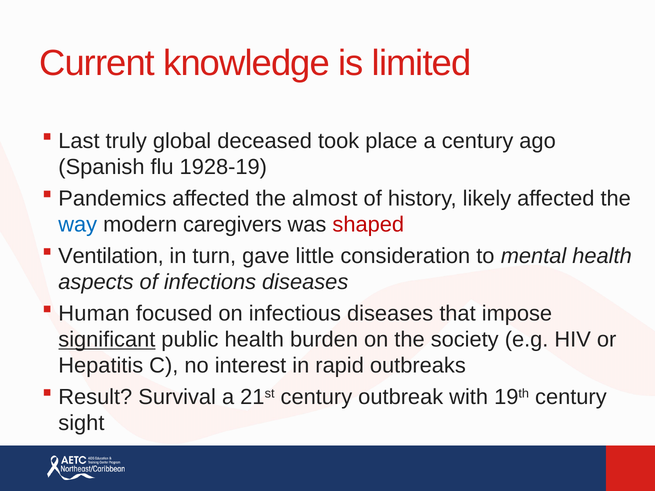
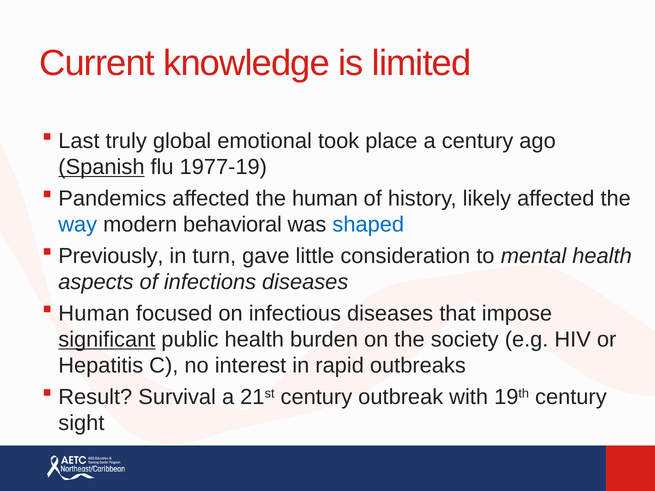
deceased: deceased -> emotional (265, 141)
Spanish underline: none -> present (101, 167)
1928-19: 1928-19 -> 1977-19 (223, 167)
the almost: almost -> human (325, 199)
caregivers: caregivers -> behavioral (232, 225)
shaped colour: red -> blue (368, 225)
Ventilation: Ventilation -> Previously (111, 256)
